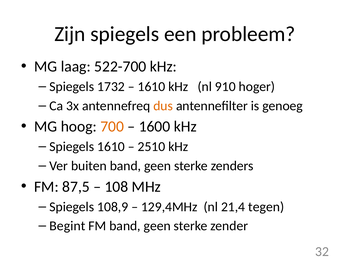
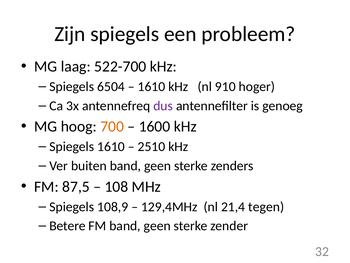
1732: 1732 -> 6504 (111, 87)
dus colour: orange -> purple (163, 106)
Begint: Begint -> Betere (67, 225)
